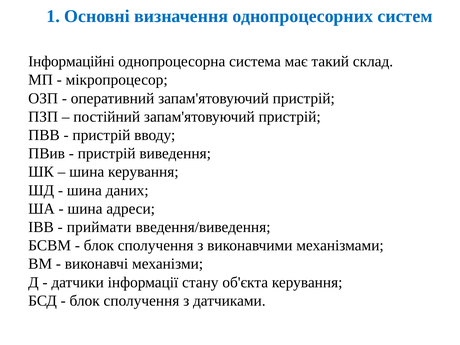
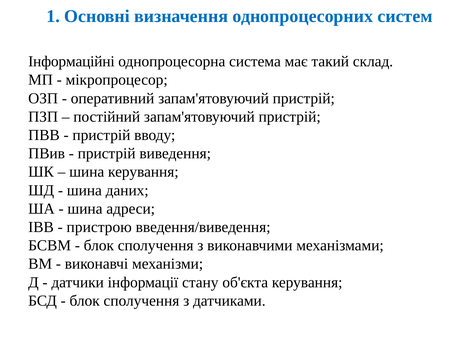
приймати: приймати -> пристрою (99, 227)
